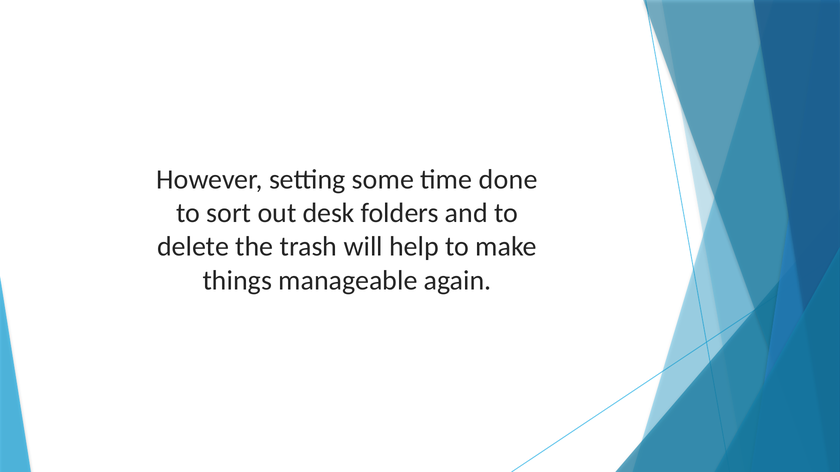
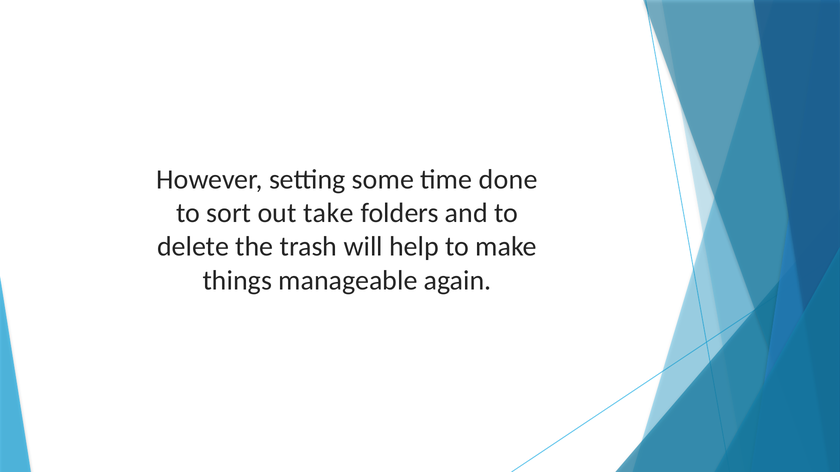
desk: desk -> take (328, 213)
